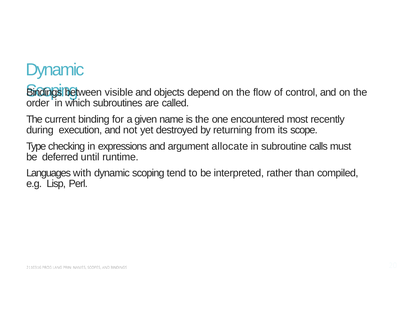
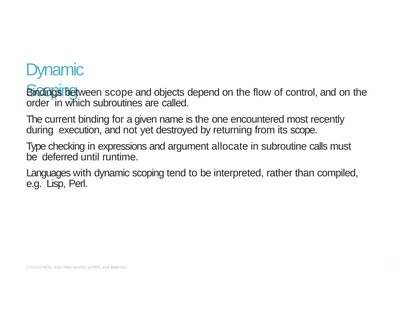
visible: visible -> scope (119, 92)
